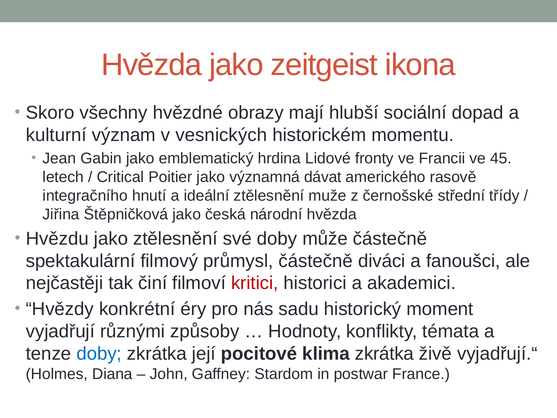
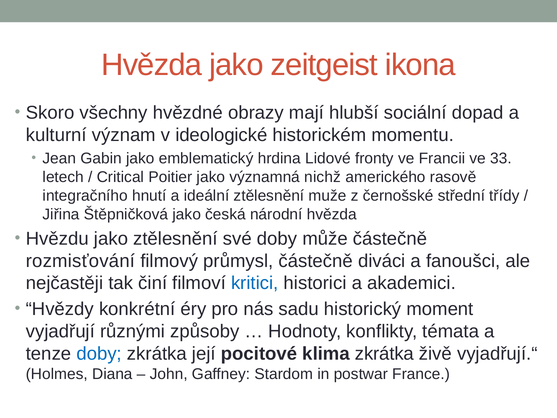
vesnických: vesnických -> ideologické (221, 135)
45: 45 -> 33 (501, 158)
dávat: dávat -> nichž (323, 177)
spektakulární: spektakulární -> rozmisťování (80, 261)
kritici colour: red -> blue (255, 283)
